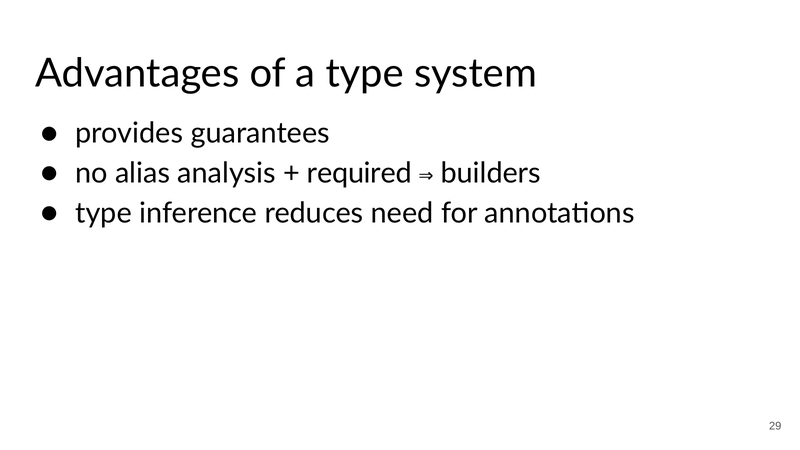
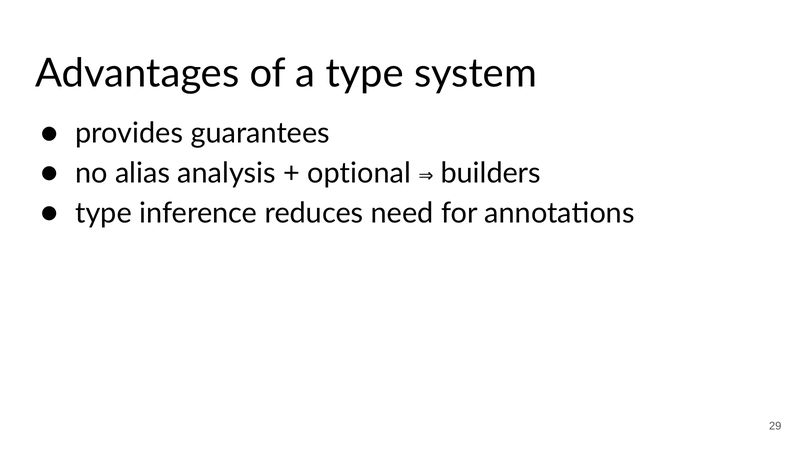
required: required -> optional (359, 173)
